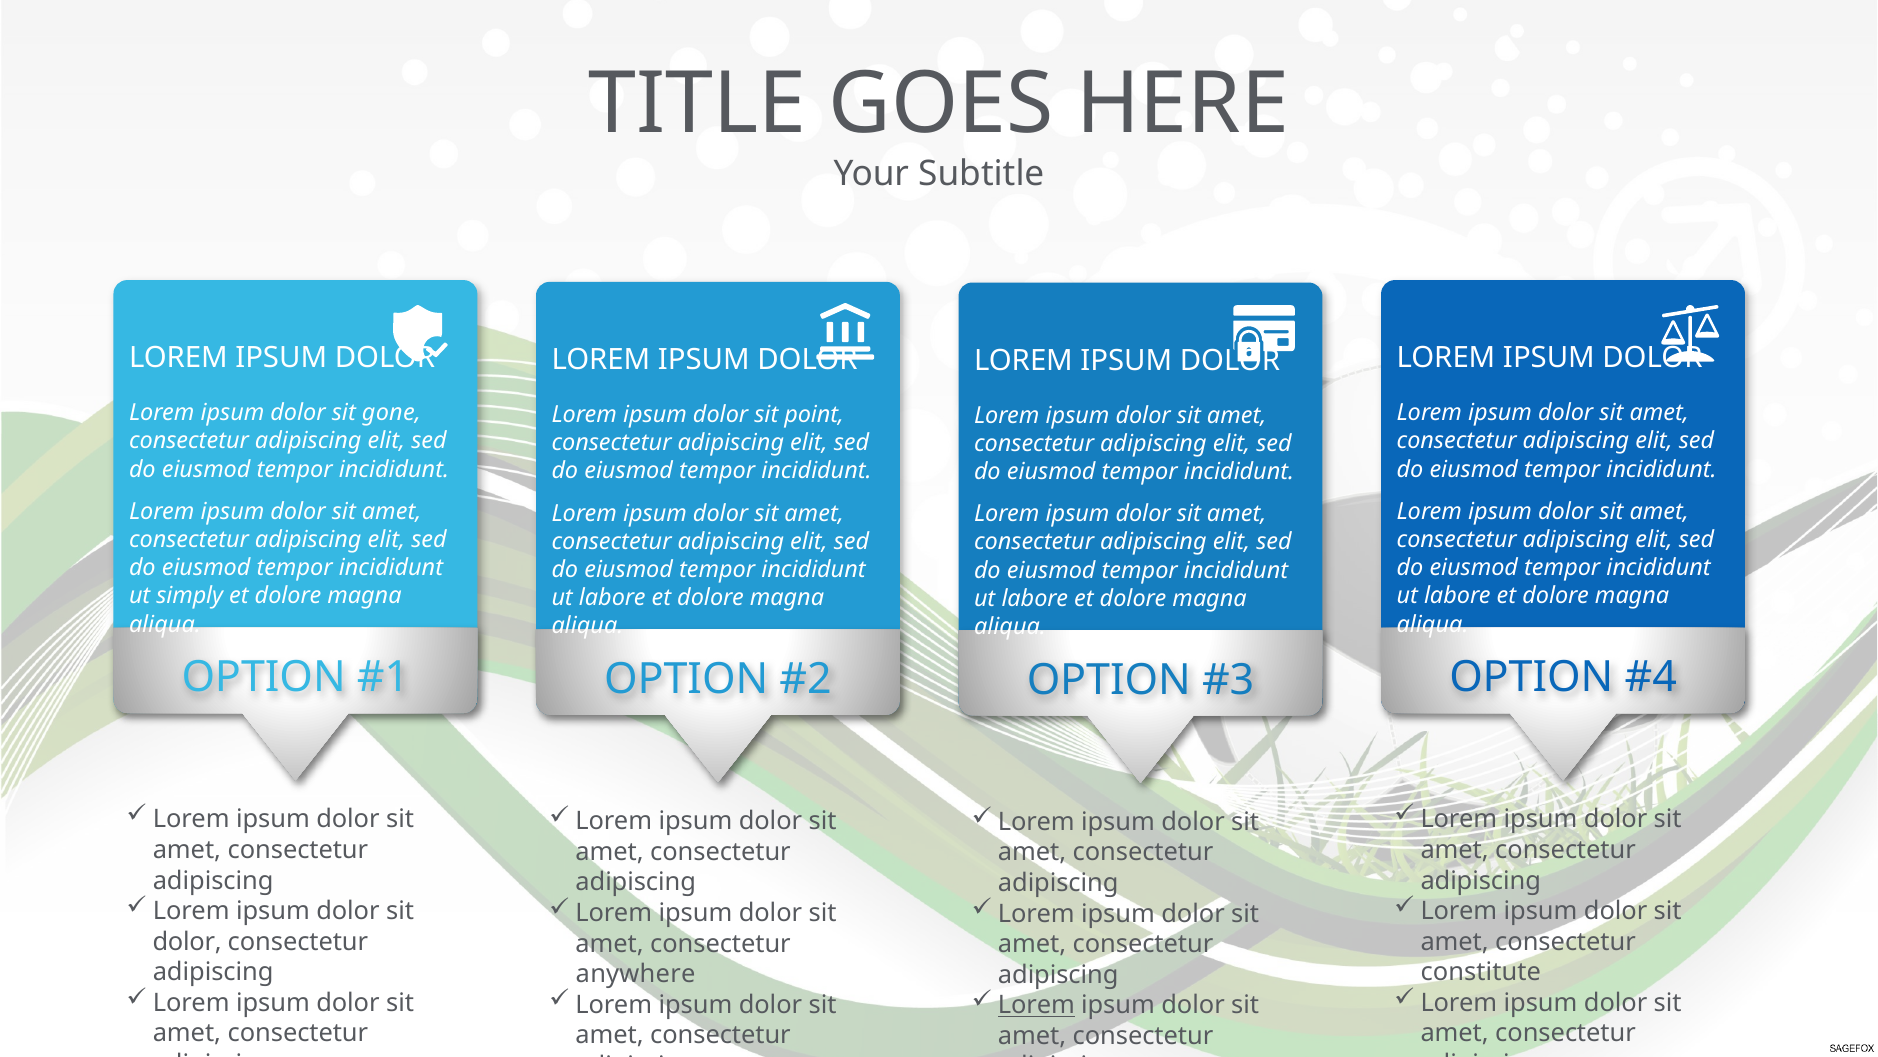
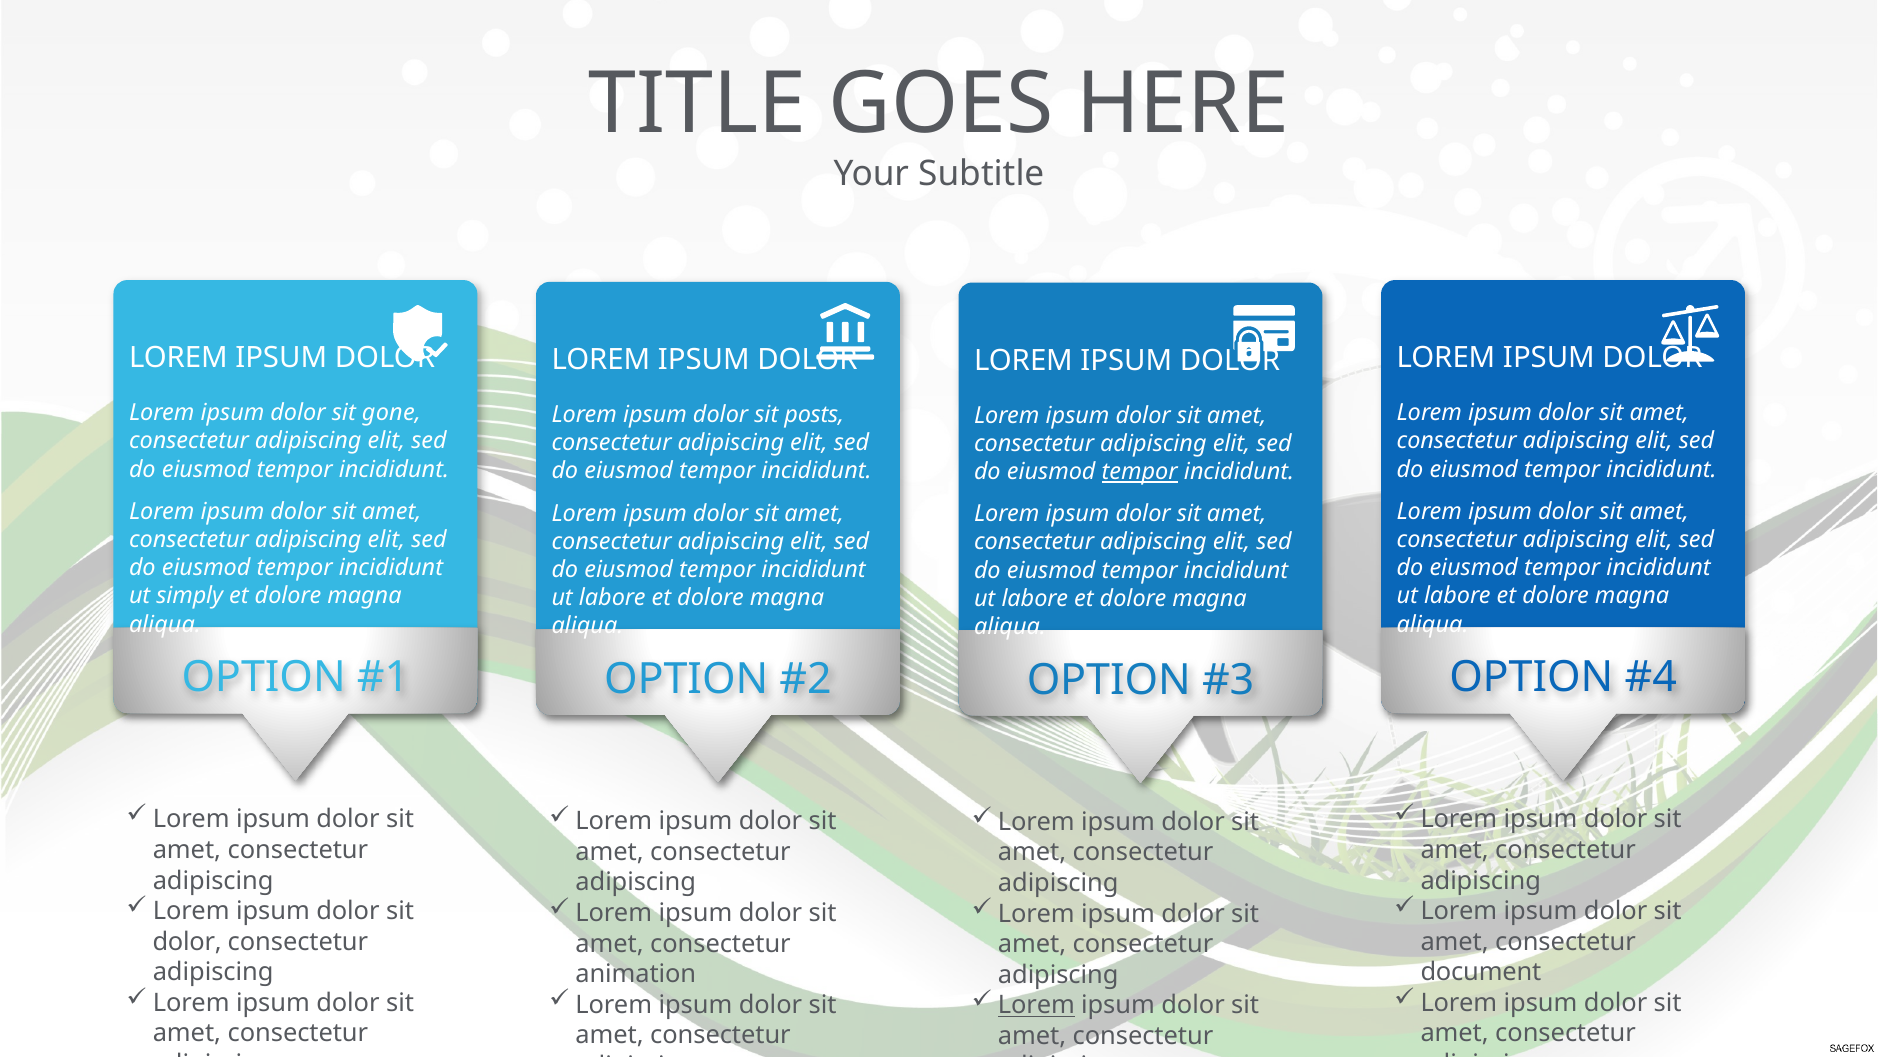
point: point -> posts (814, 414)
tempor underline: none -> present (1140, 471)
constitute: constitute -> document (1481, 972)
anywhere: anywhere -> animation (636, 974)
